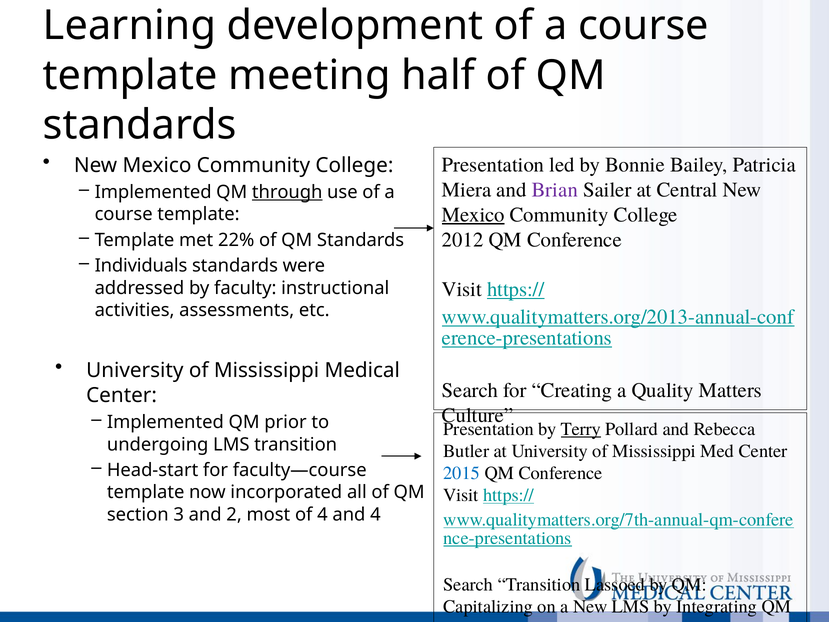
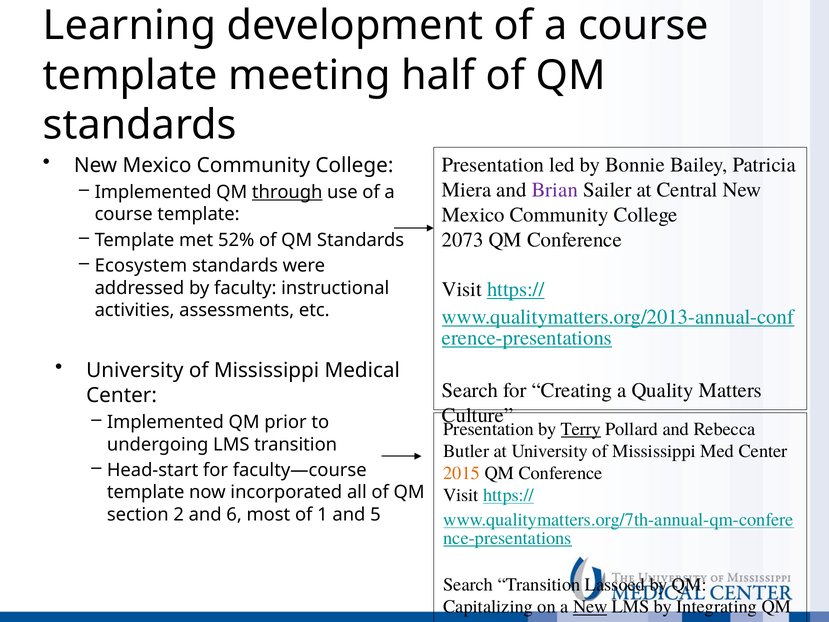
Mexico underline: present -> none (473, 215)
22%: 22% -> 52% (236, 240)
2012: 2012 -> 2073 (463, 240)
Individuals: Individuals -> Ecosystem (141, 266)
2015 colour: blue -> orange (462, 473)
3: 3 -> 2 (179, 514)
2: 2 -> 6 (234, 514)
of 4: 4 -> 1 (323, 514)
and 4: 4 -> 5 (375, 514)
New underline: none -> present (590, 607)
